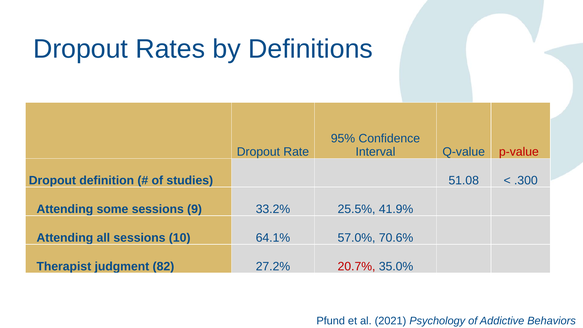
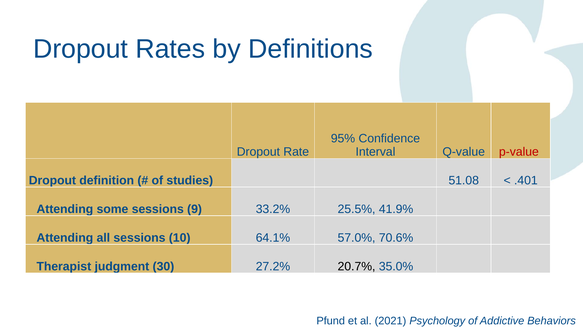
.300: .300 -> .401 (526, 180)
82: 82 -> 30 (163, 266)
20.7% colour: red -> black (357, 266)
